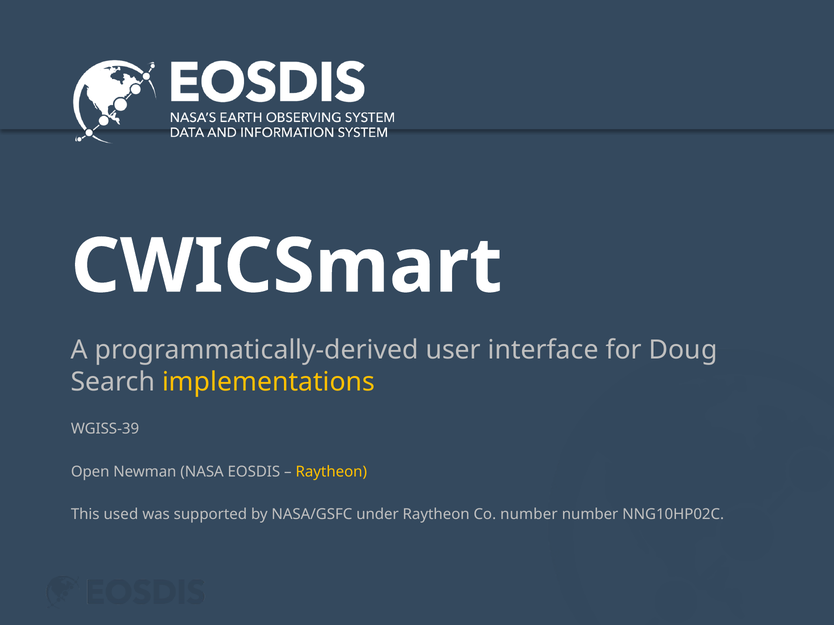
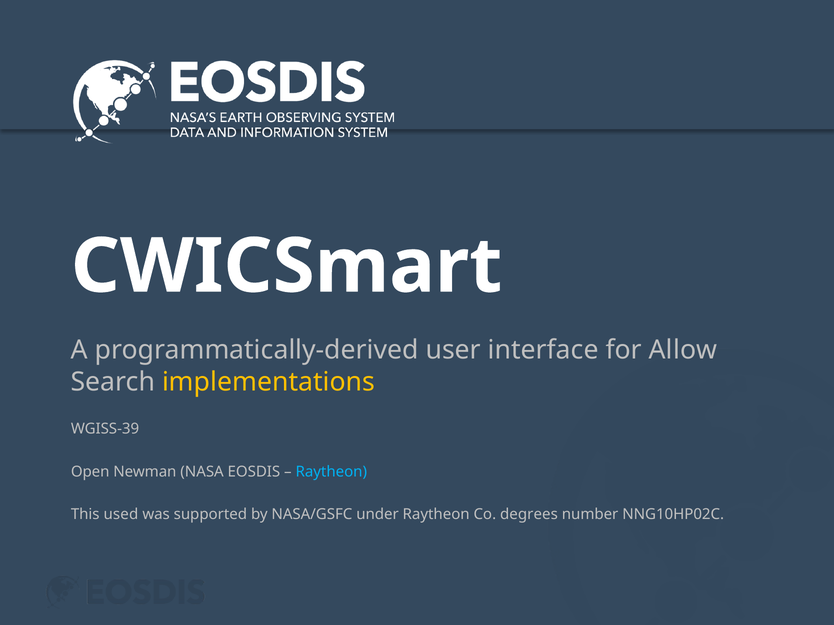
Doug: Doug -> Allow (683, 350)
Raytheon colour: yellow -> light blue (331, 472)
Co number: number -> degrees (529, 515)
